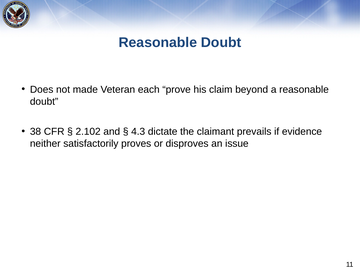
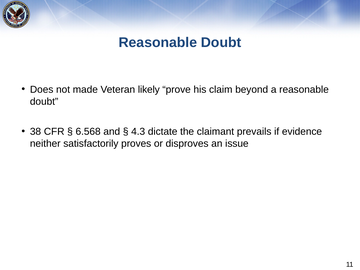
each: each -> likely (149, 89)
2.102: 2.102 -> 6.568 (88, 132)
